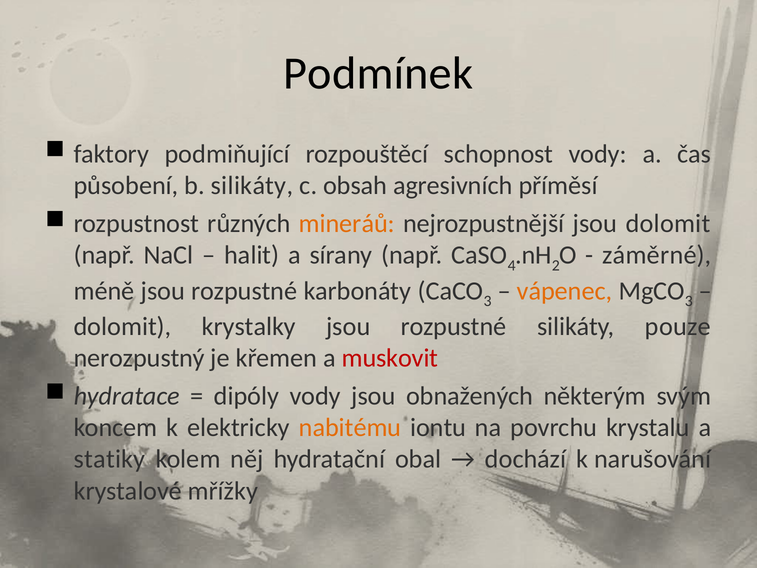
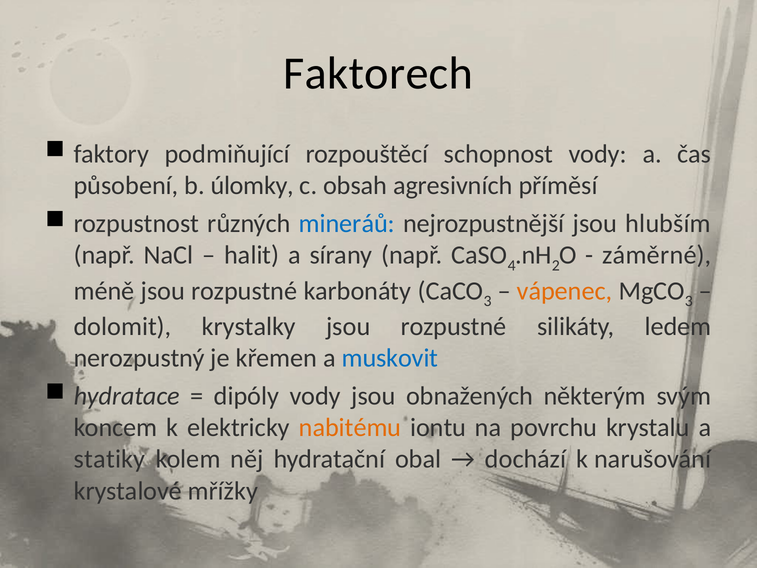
Podmínek: Podmínek -> Faktorech (378, 73)
b silikáty: silikáty -> úlomky (252, 185)
mineráů colour: orange -> blue (347, 224)
jsou dolomit: dolomit -> hlubším (668, 224)
pouze: pouze -> ledem (678, 326)
muskovit colour: red -> blue (390, 358)
